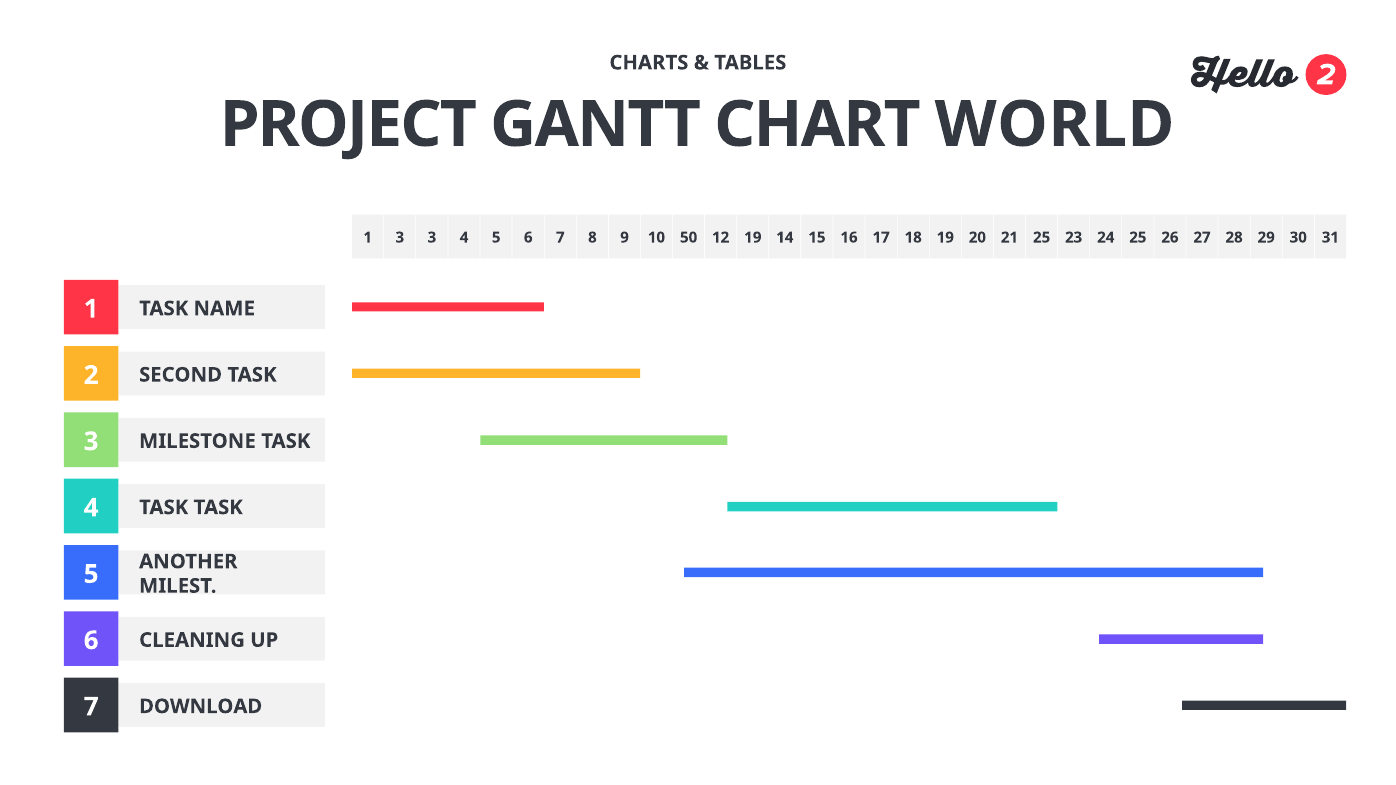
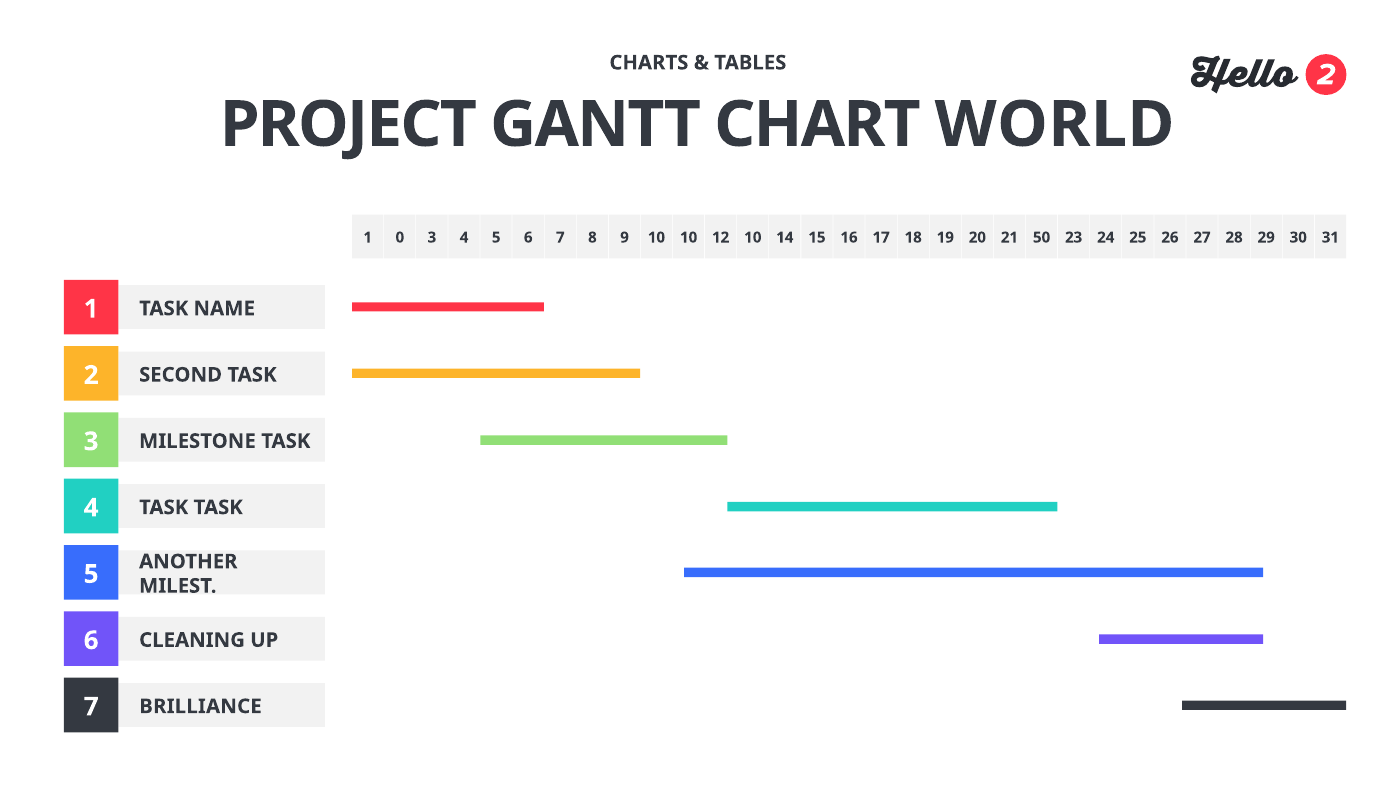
1 3: 3 -> 0 (400, 238)
10 50: 50 -> 10 (689, 238)
12 19: 19 -> 10 (753, 238)
21 25: 25 -> 50 (1042, 238)
DOWNLOAD: DOWNLOAD -> BRILLIANCE (201, 707)
